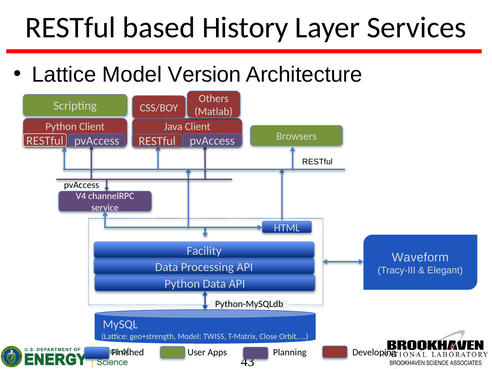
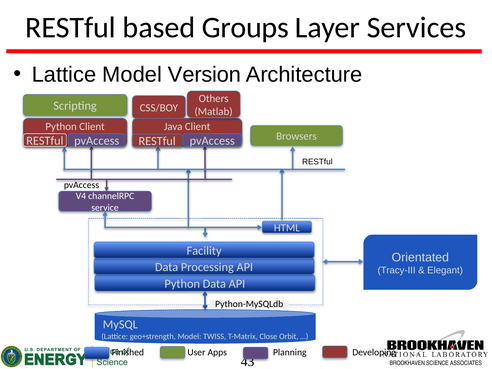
History: History -> Groups (245, 28)
Waveform: Waveform -> Orientated (420, 257)
